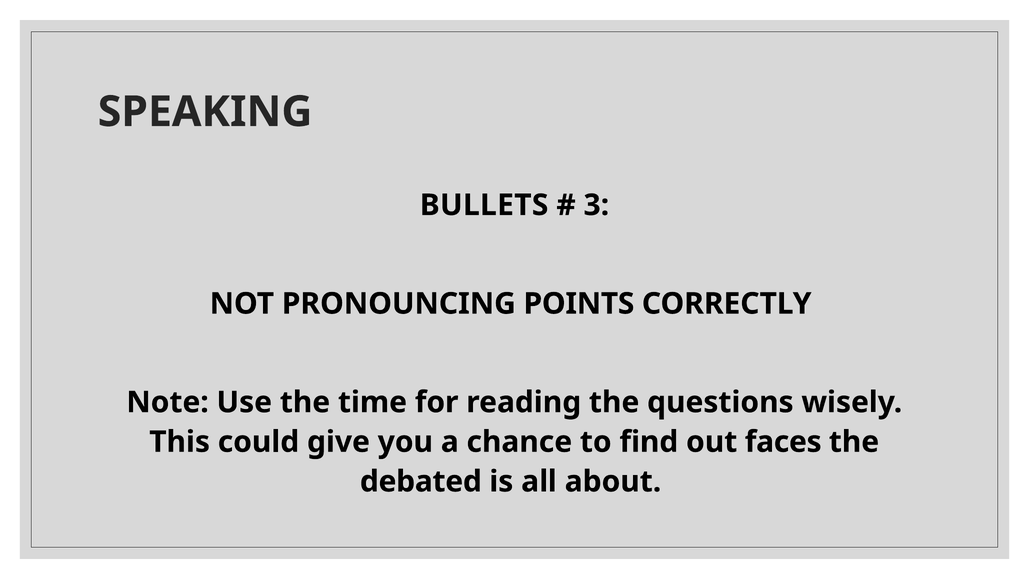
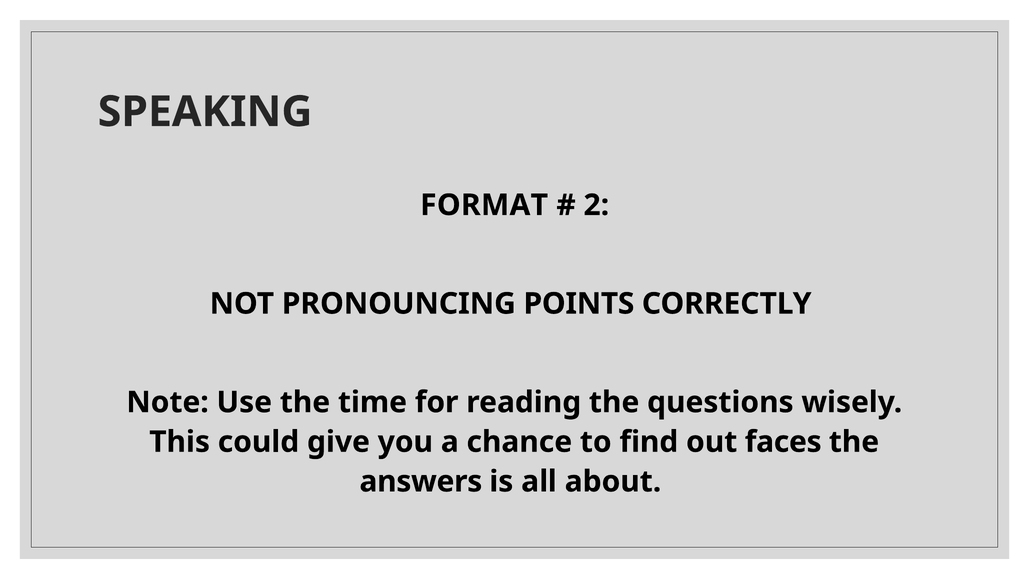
BULLETS: BULLETS -> FORMAT (484, 205)
3: 3 -> 2 (596, 205)
debated: debated -> answers (421, 481)
